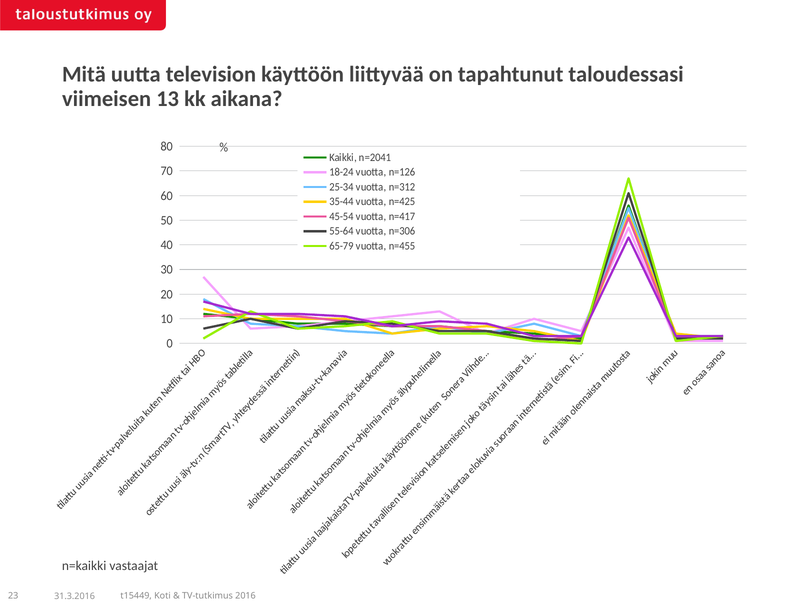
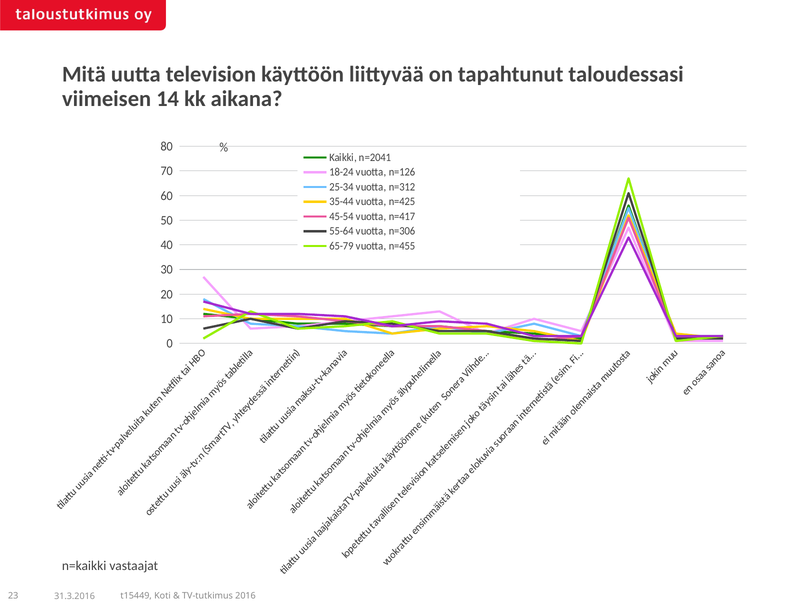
13: 13 -> 14 (168, 99)
